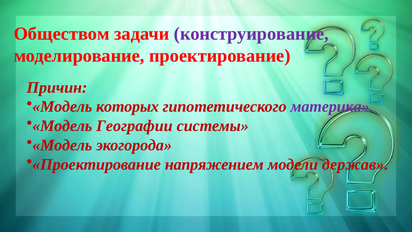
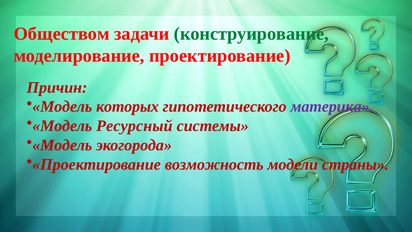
конструирование colour: purple -> green (251, 34)
Географии: Географии -> Ресурсный (134, 126)
напряжением: напряжением -> возможность (214, 164)
держав: держав -> страны (355, 164)
